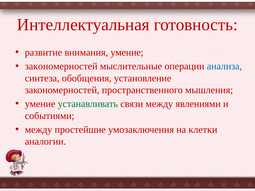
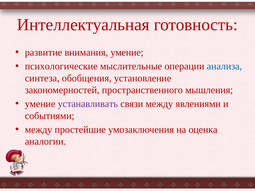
закономерностей: закономерностей -> психологические (61, 66)
устанавливать colour: green -> purple (88, 104)
клетки: клетки -> оценка (203, 130)
